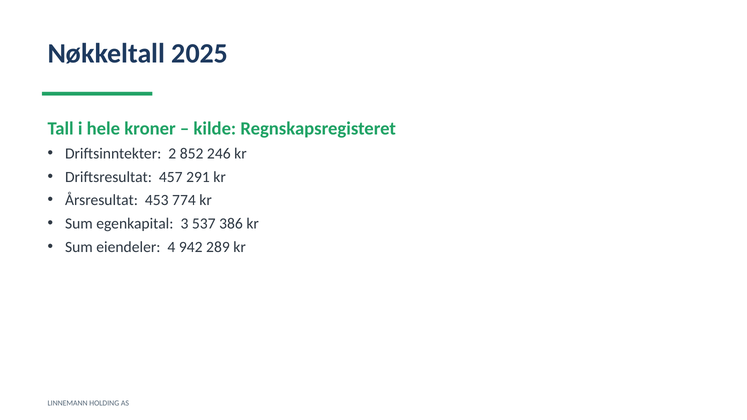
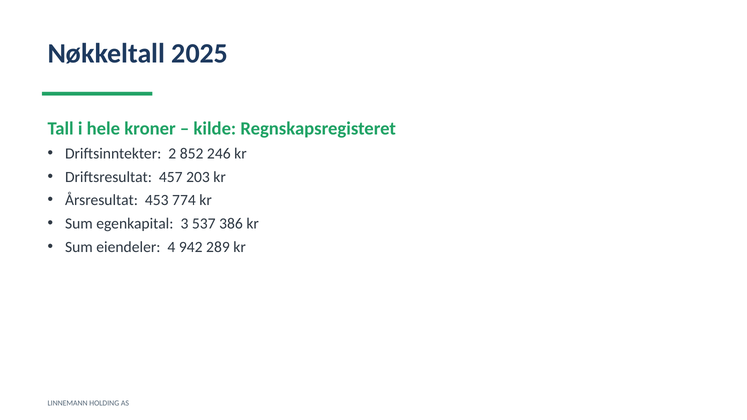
291: 291 -> 203 (198, 177)
